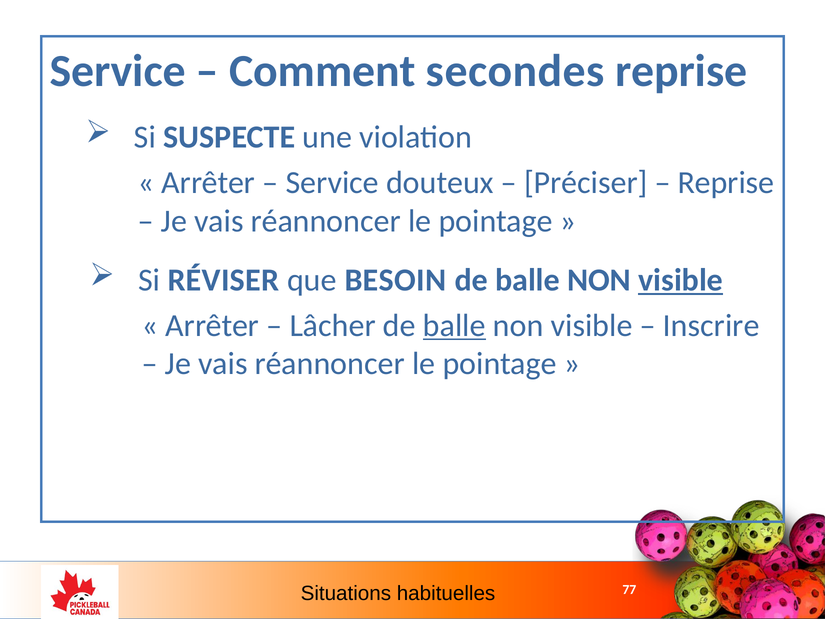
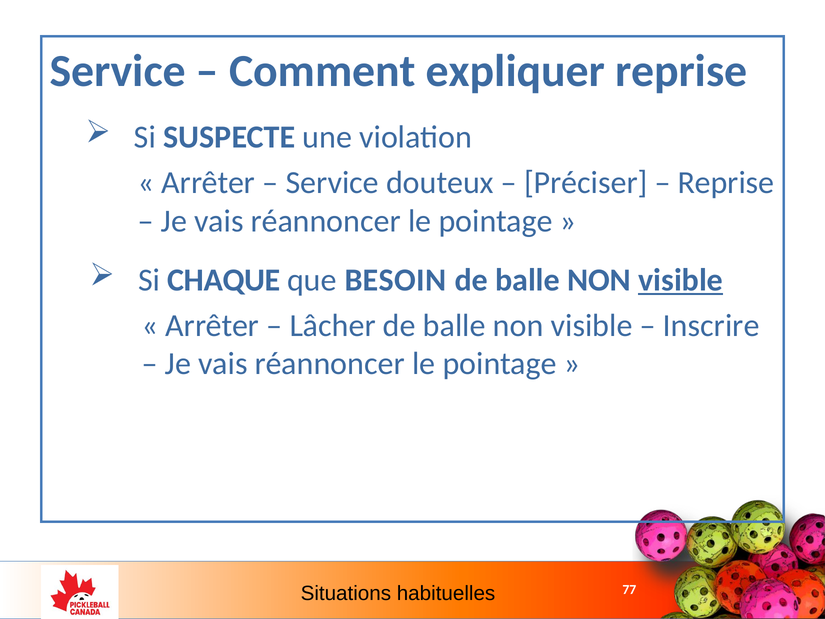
secondes: secondes -> expliquer (515, 71)
RÉVISER: RÉVISER -> CHAQUE (224, 280)
balle underline: present -> none (454, 325)
